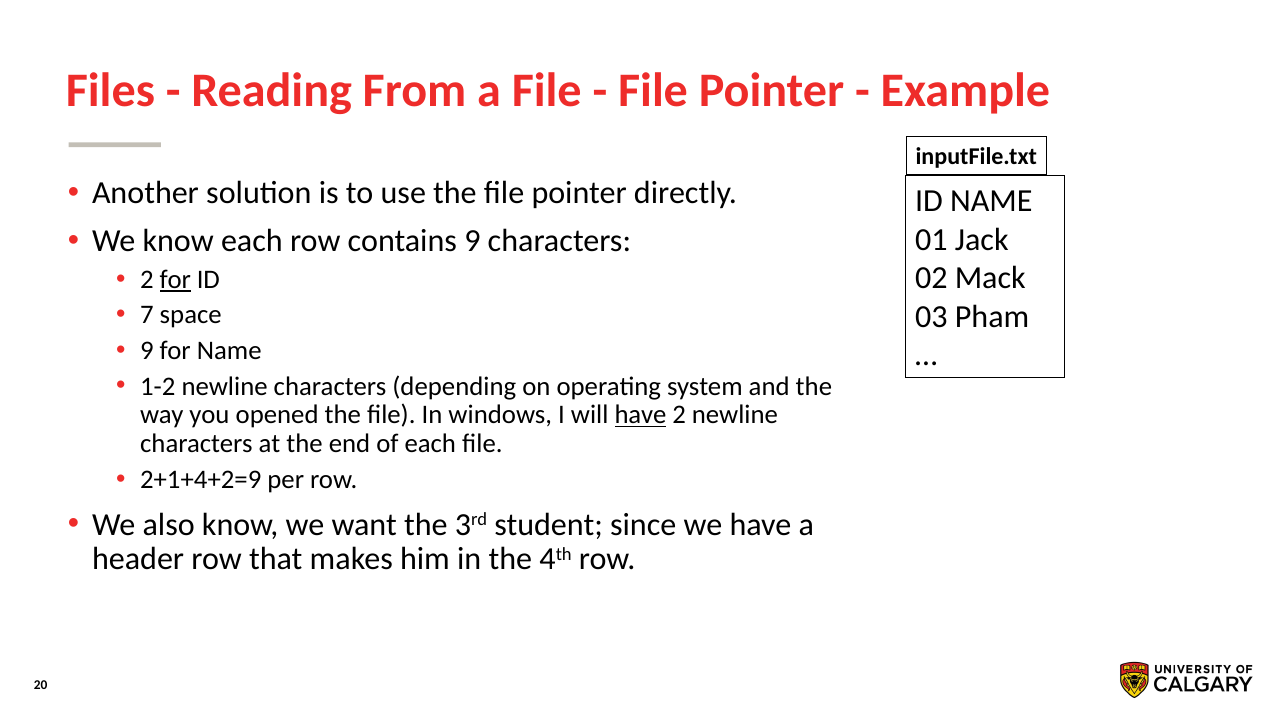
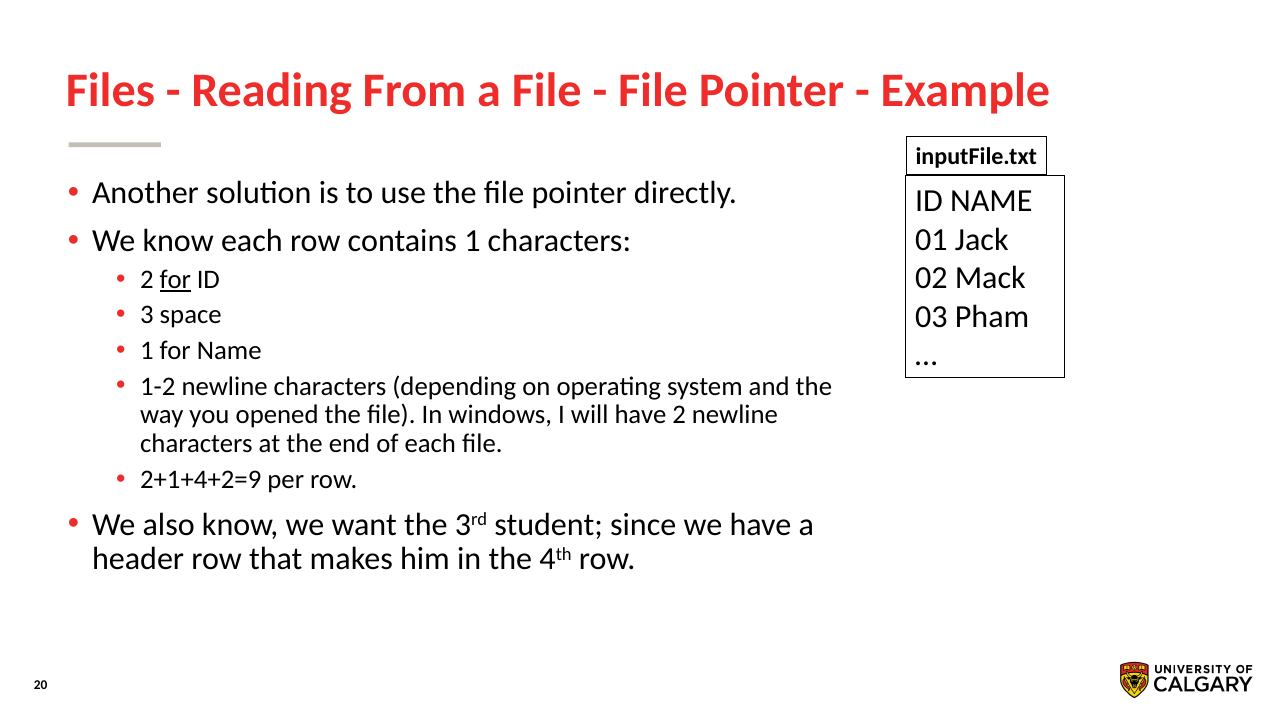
contains 9: 9 -> 1 (472, 241)
7: 7 -> 3 (147, 315)
9: 9 -> 1 (147, 351)
have underline: present -> none (640, 415)
